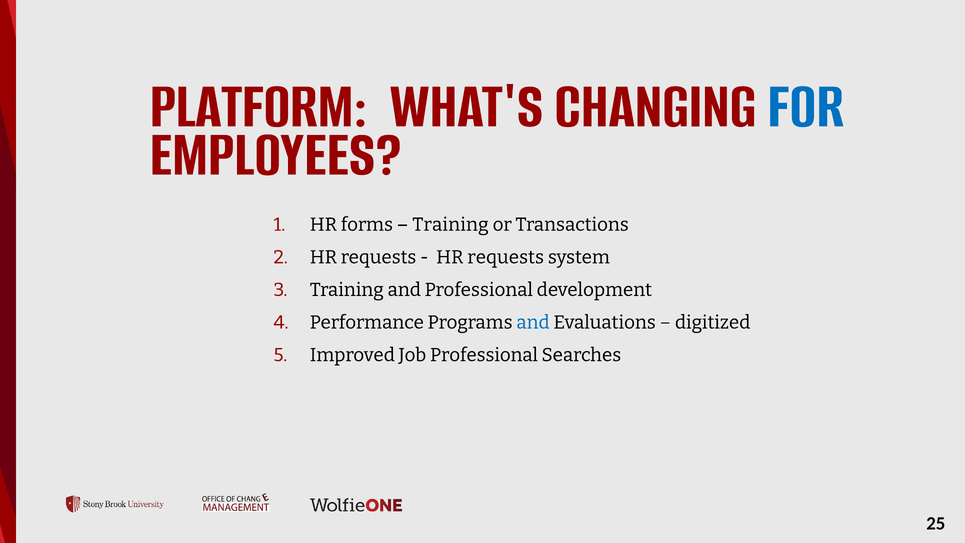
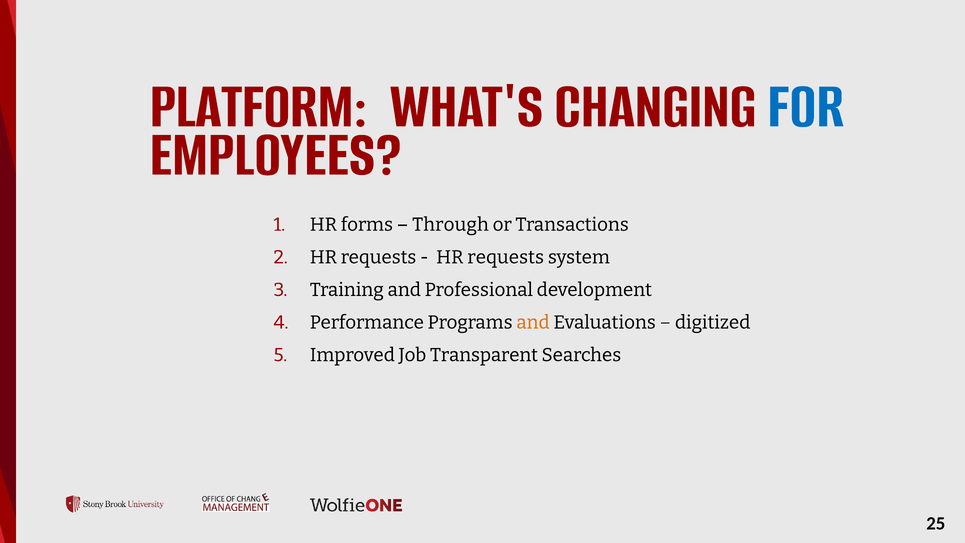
Training: Training -> Through (450, 224)
and colour: blue -> orange (533, 322)
Job Professional: Professional -> Transparent (484, 355)
